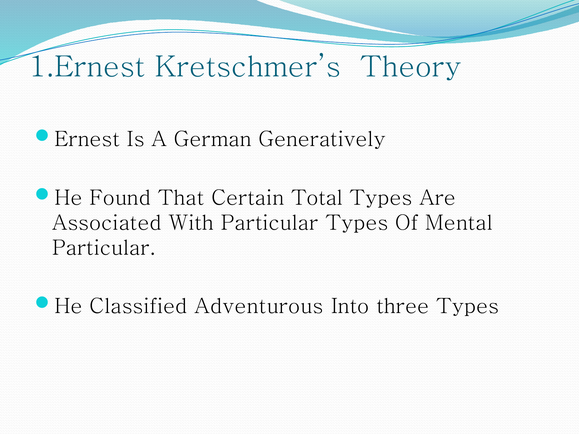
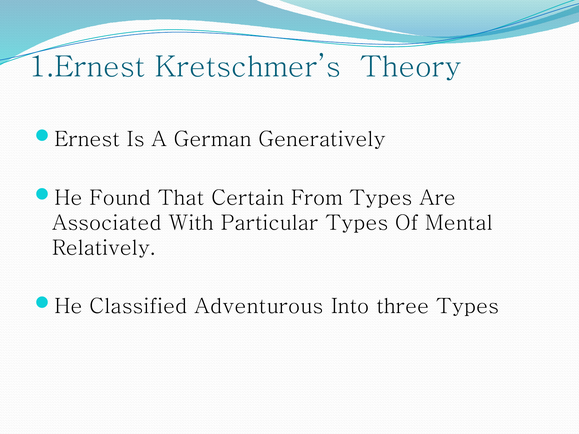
Total: Total -> From (317, 198)
Particular: Particular -> Relatively (104, 248)
